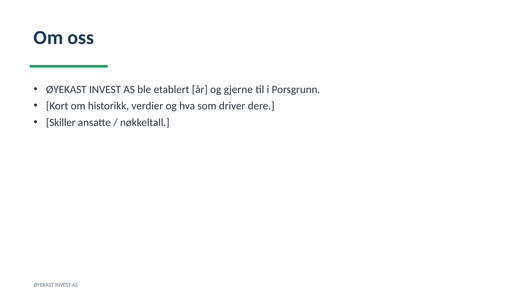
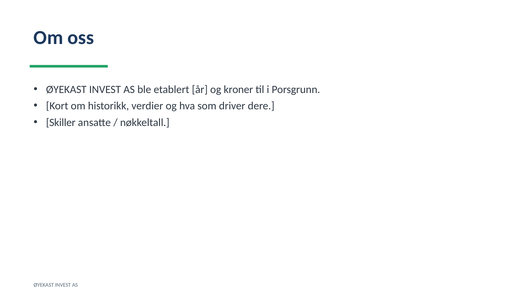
gjerne: gjerne -> kroner (238, 90)
